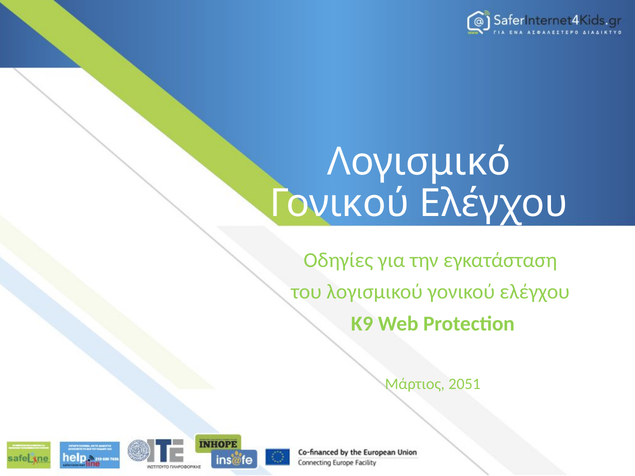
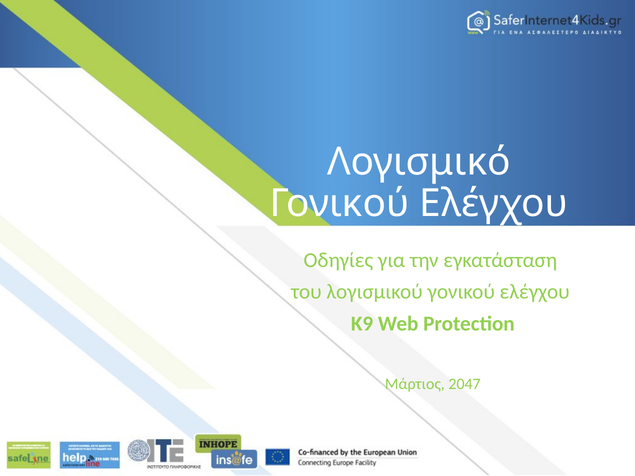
2051: 2051 -> 2047 (465, 384)
